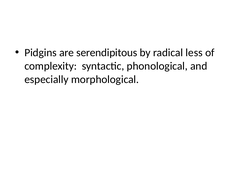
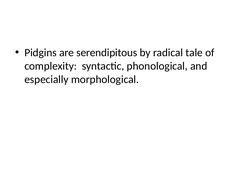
less: less -> tale (194, 53)
